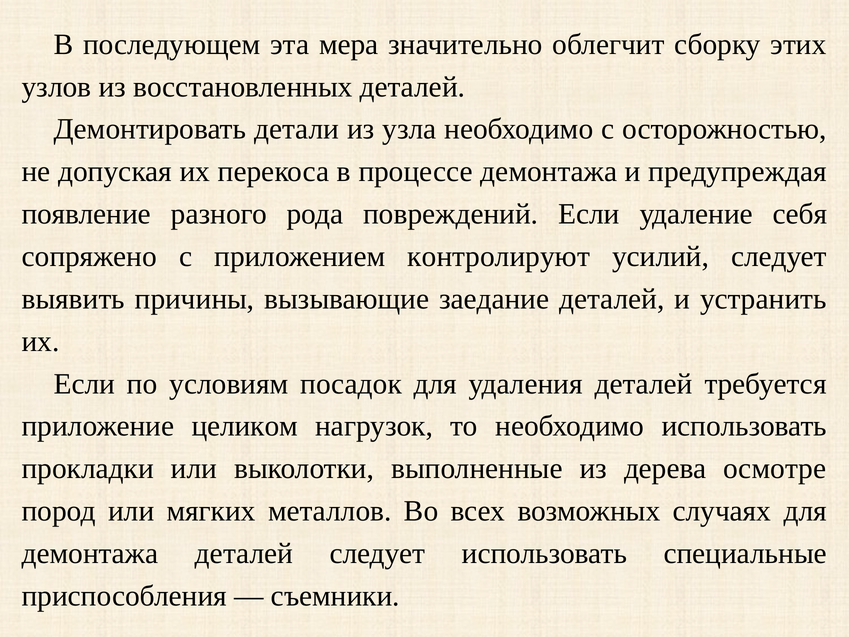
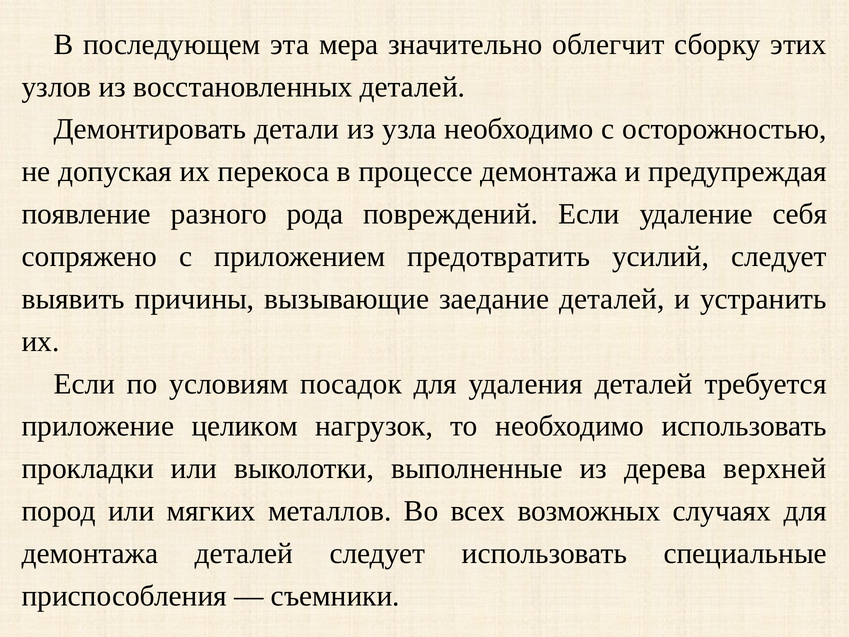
контролируют: контролируют -> предотвратить (499, 256)
осмотре: осмотре -> верхней (775, 468)
